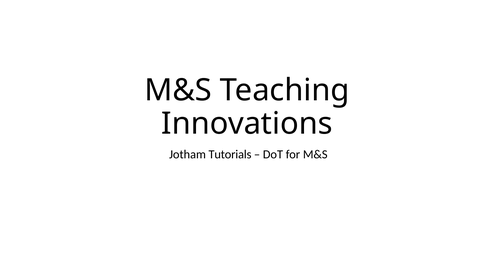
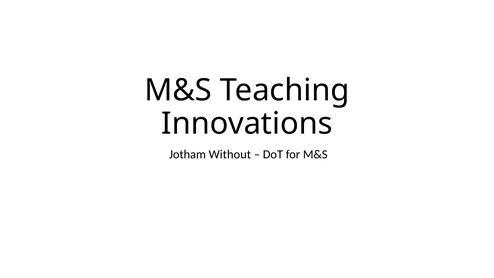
Tutorials: Tutorials -> Without (230, 154)
